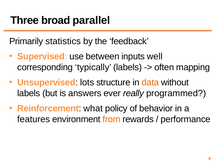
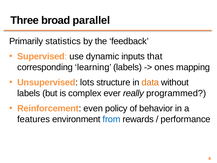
between: between -> dynamic (103, 56)
well: well -> that (155, 56)
typically: typically -> learning (93, 67)
often: often -> ones (164, 67)
answers: answers -> complex (85, 93)
what: what -> even (93, 108)
from colour: orange -> blue (112, 119)
